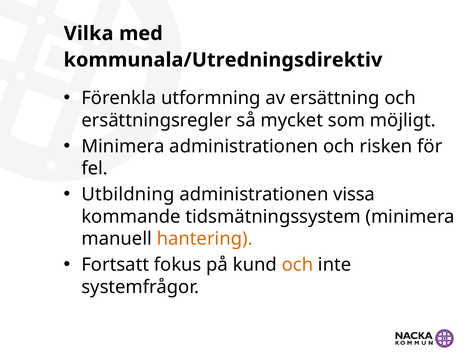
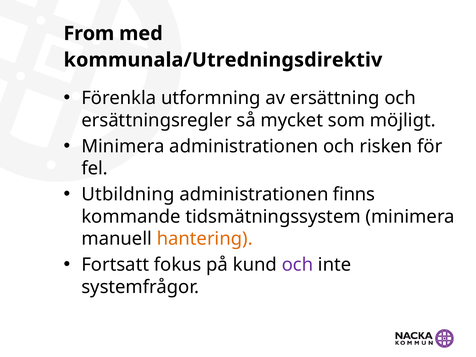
Vilka: Vilka -> From (89, 34)
vissa: vissa -> finns (354, 194)
och colour: orange -> purple (297, 265)
